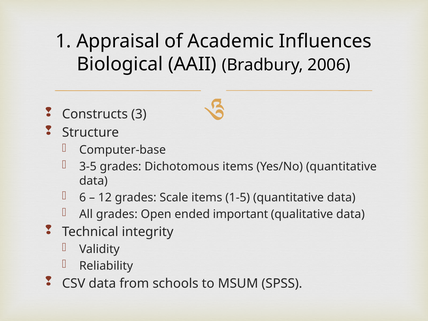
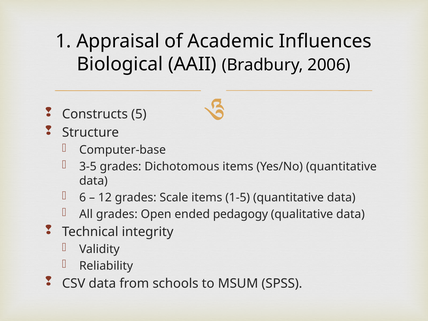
3: 3 -> 5 (139, 114)
important: important -> pedagogy (240, 214)
